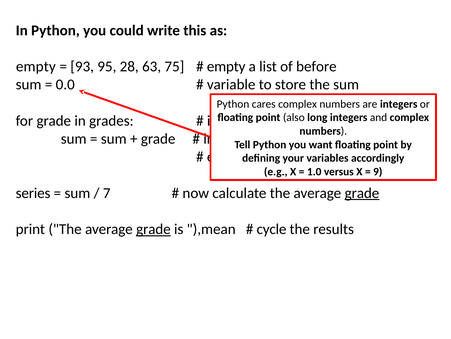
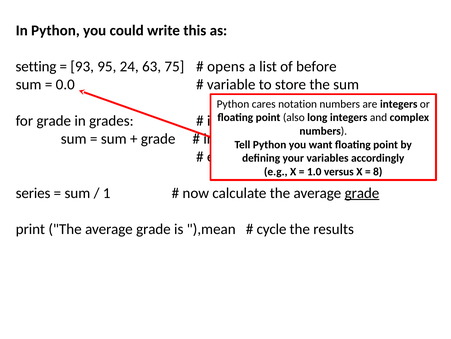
empty: empty -> setting (36, 66)
28: 28 -> 24 (129, 66)
empty: empty -> opens (226, 66)
cares complex: complex -> notation (298, 104)
9: 9 -> 8 (378, 171)
7: 7 -> 1 (107, 193)
grade underline: present -> none (153, 229)
